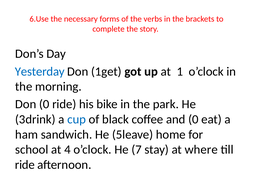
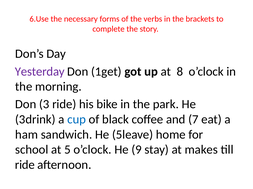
Yesterday colour: blue -> purple (40, 72)
1: 1 -> 8 (180, 72)
Don 0: 0 -> 3 (44, 105)
and 0: 0 -> 7 (193, 120)
4: 4 -> 5 (67, 150)
7: 7 -> 9 (137, 150)
where: where -> makes (201, 150)
